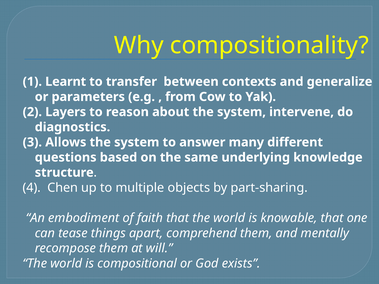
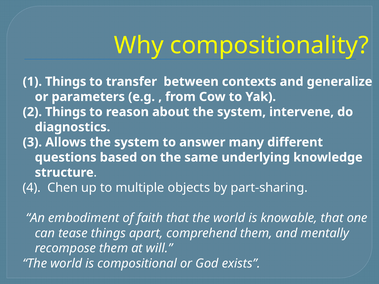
1 Learnt: Learnt -> Things (66, 82)
2 Layers: Layers -> Things (66, 112)
